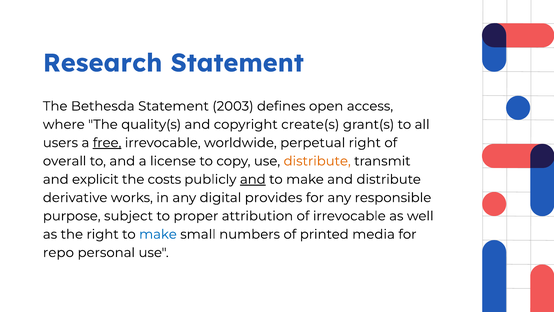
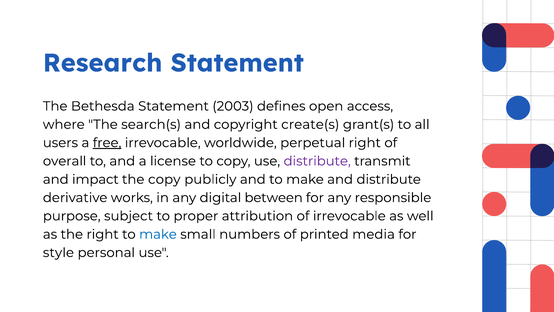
quality(s: quality(s -> search(s (151, 124)
distribute colour: orange -> purple (317, 161)
explicit: explicit -> impact (95, 179)
the costs: costs -> copy (164, 179)
and underline: present -> none (253, 179)
provides: provides -> between (274, 197)
repo: repo -> style (58, 252)
